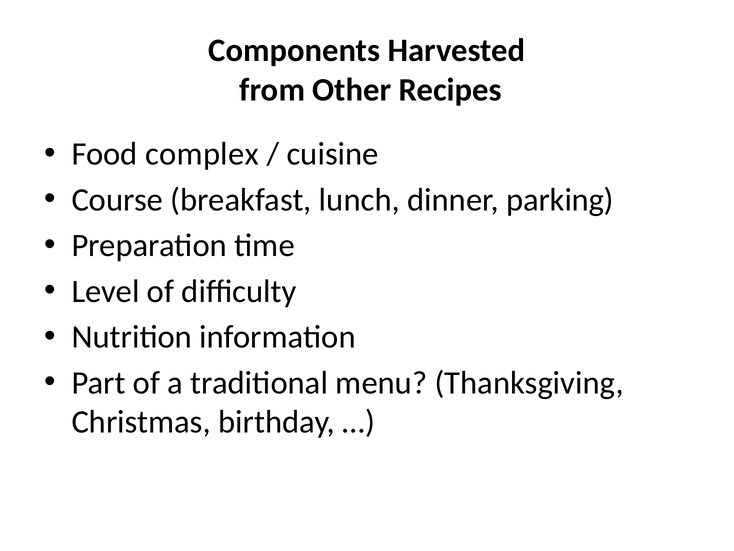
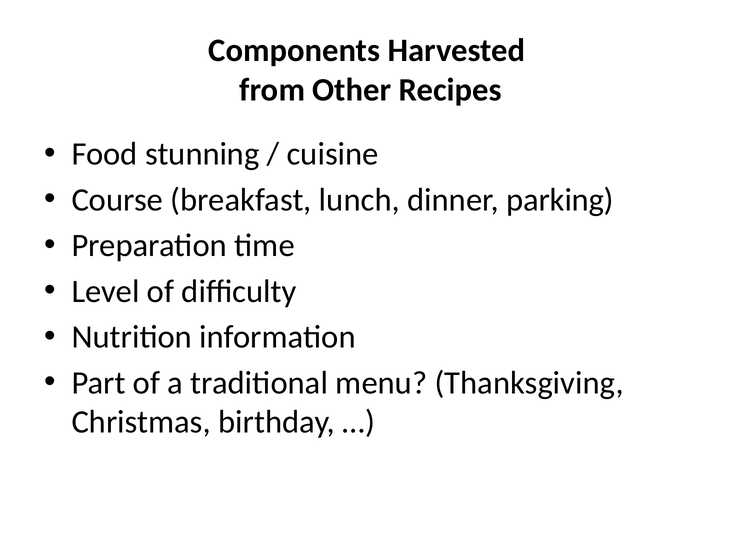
complex: complex -> stunning (202, 154)
